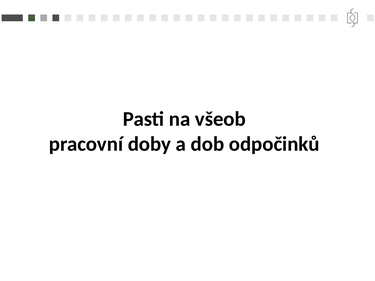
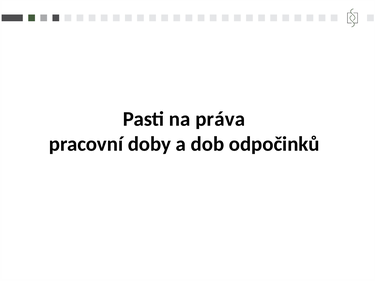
všeob: všeob -> práva (220, 119)
